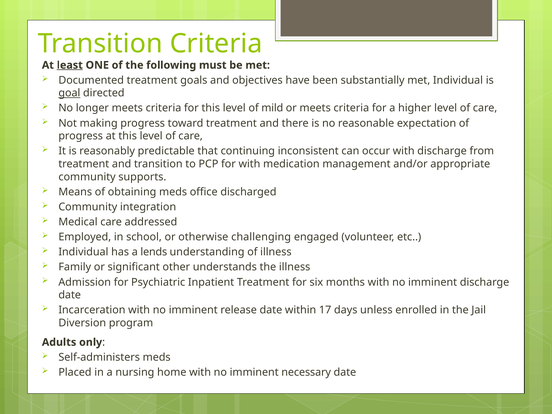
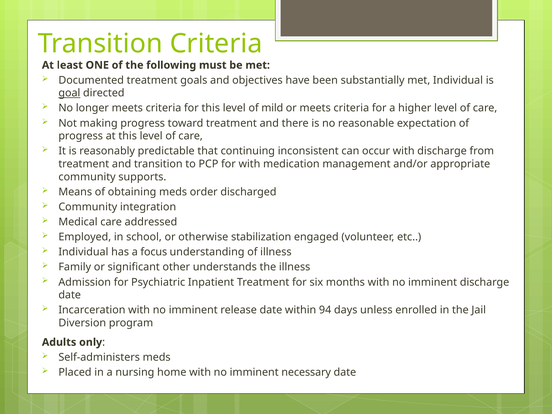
least underline: present -> none (70, 65)
office: office -> order (204, 192)
challenging: challenging -> stabilization (261, 237)
lends: lends -> focus (154, 252)
17: 17 -> 94 (325, 310)
